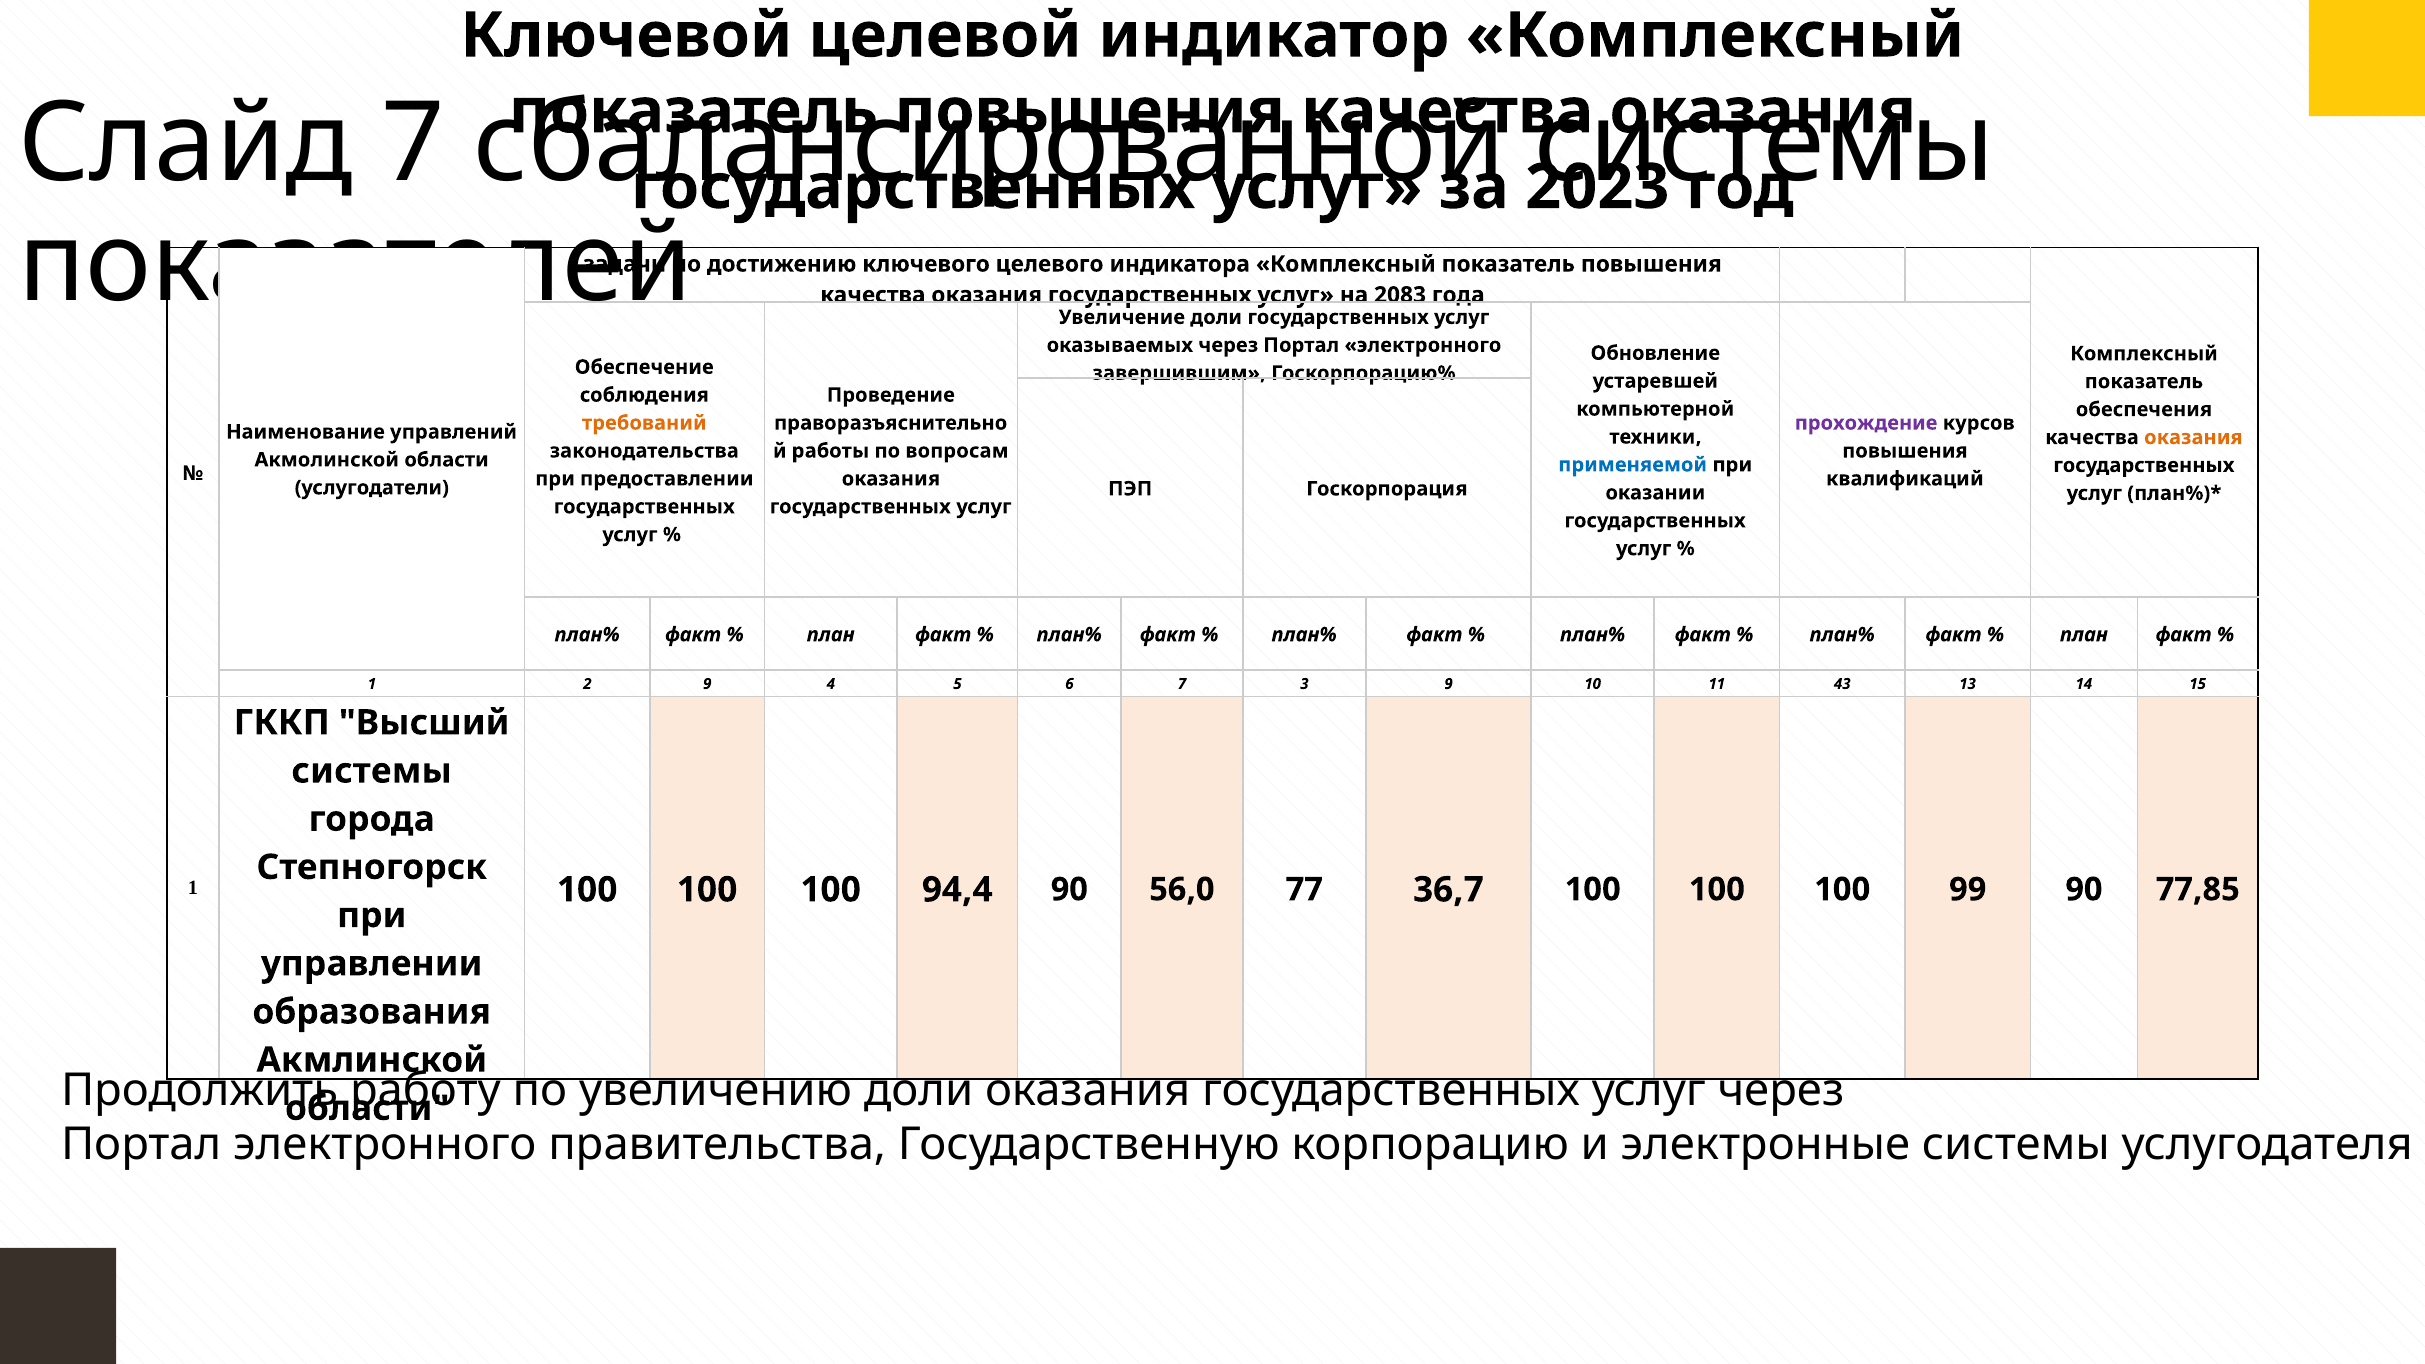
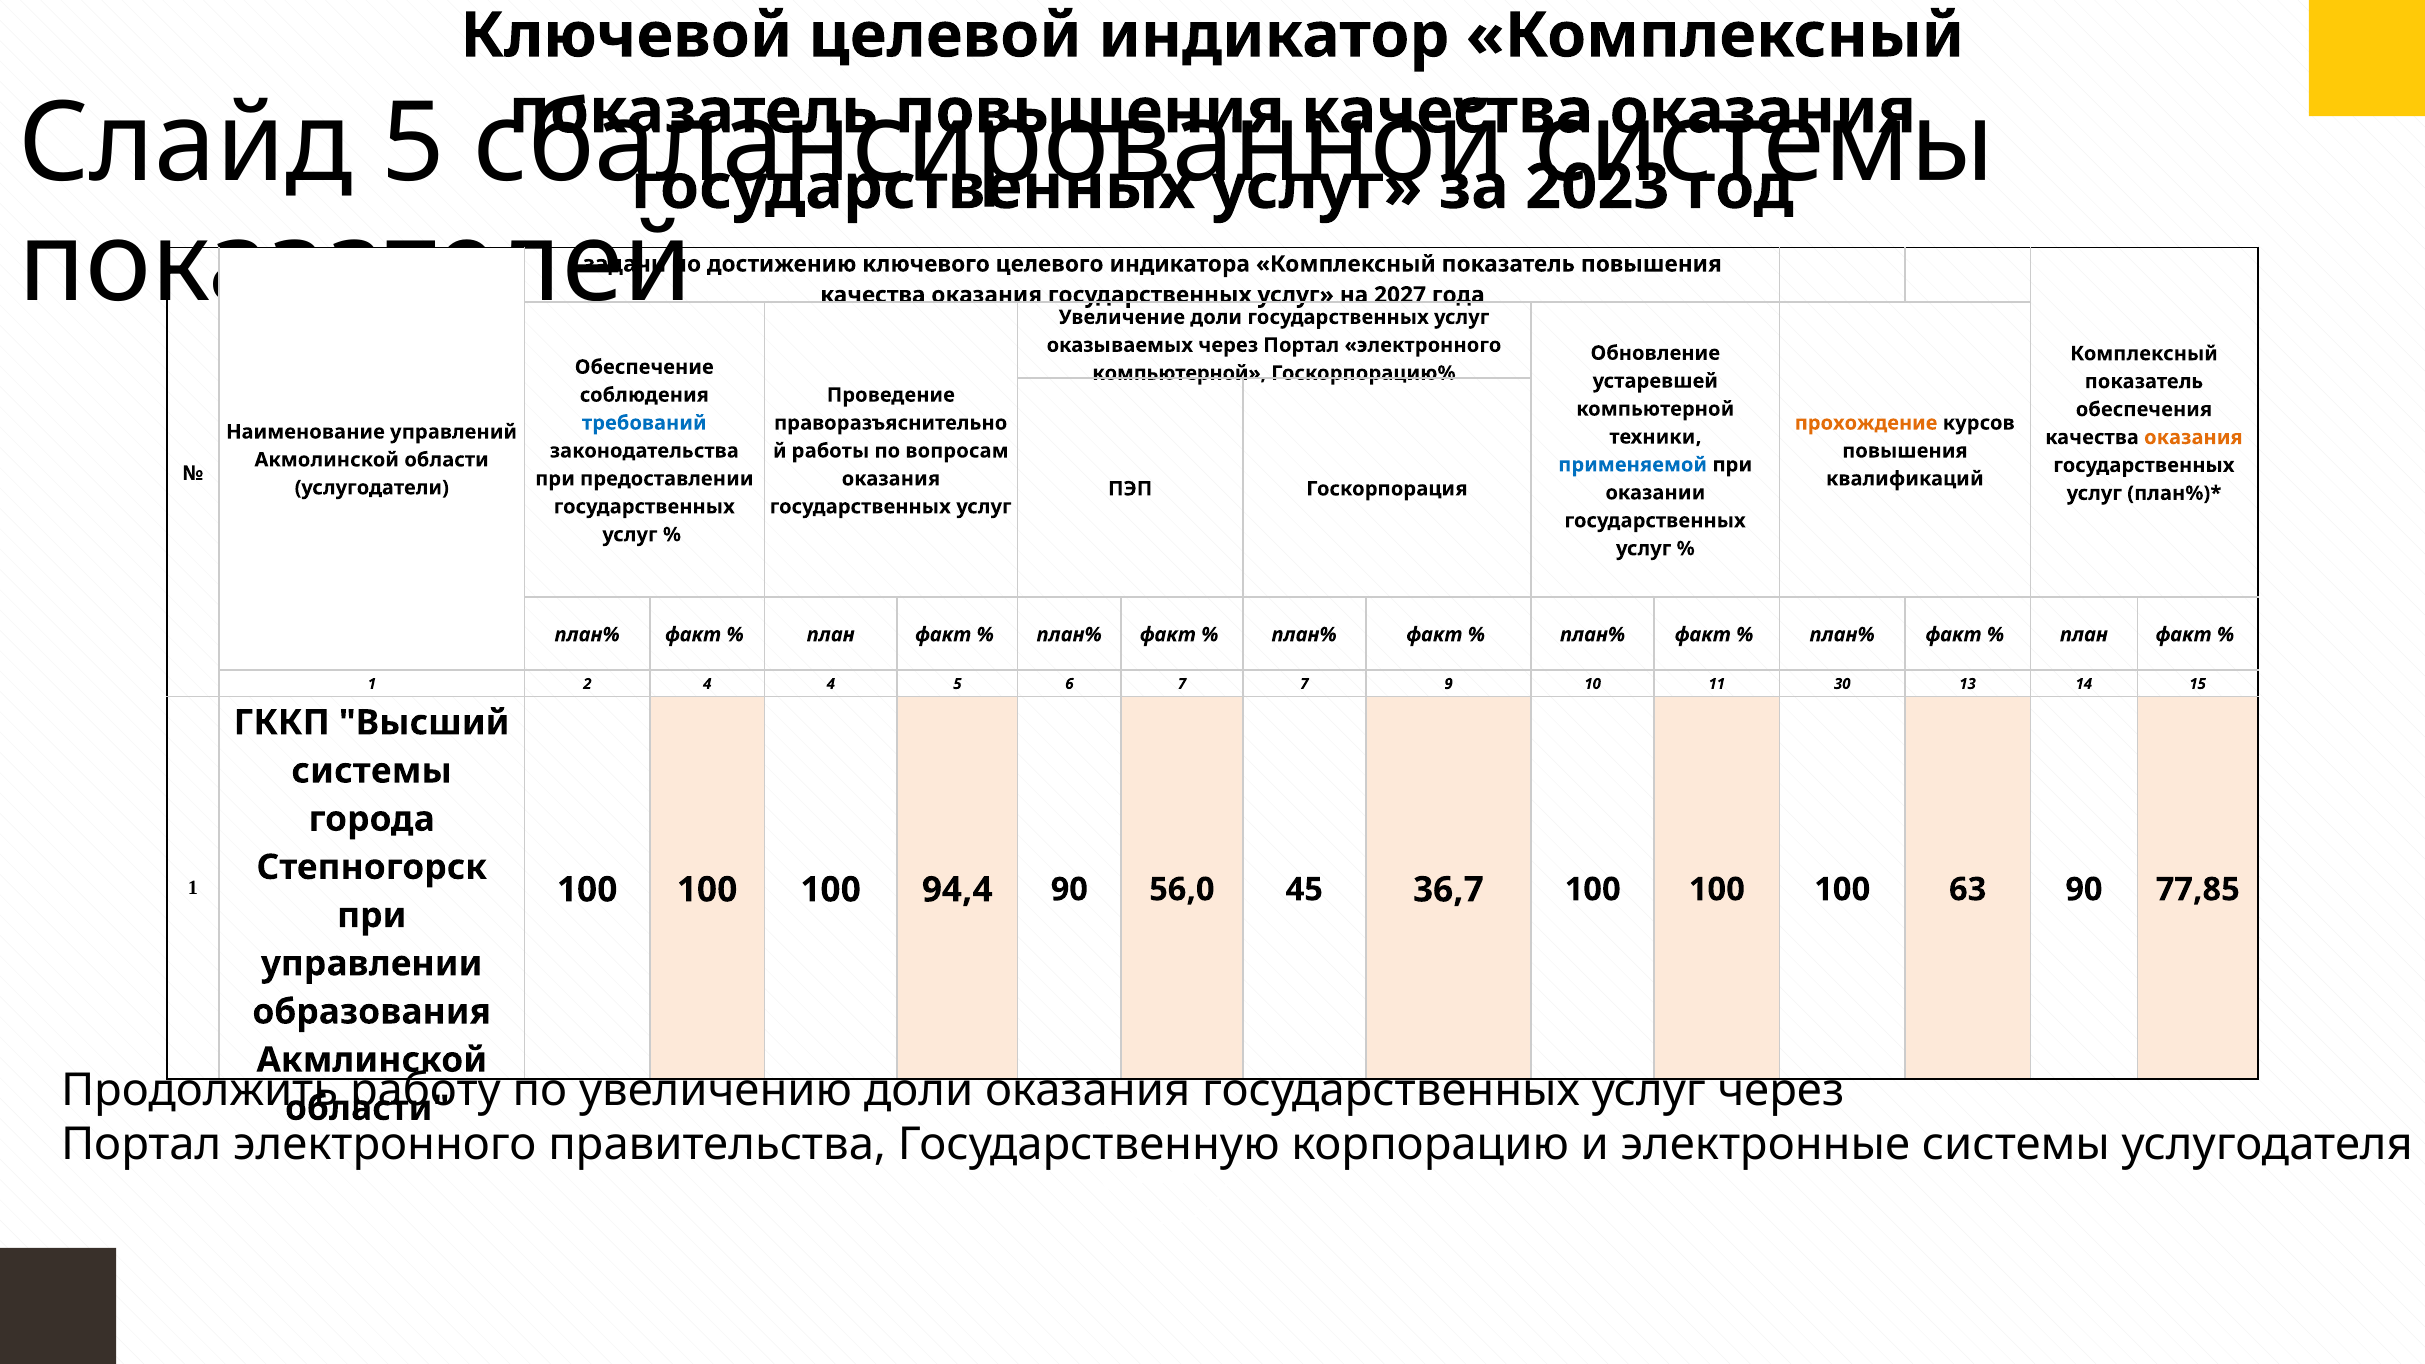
Слайд 7: 7 -> 5 (413, 144)
2083: 2083 -> 2027 (1400, 295)
завершившим: завершившим -> компьютерной (1179, 373)
требований colour: orange -> blue (644, 423)
прохождение colour: purple -> orange (1866, 423)
2 9: 9 -> 4 (707, 684)
7 3: 3 -> 7 (1304, 684)
43: 43 -> 30 (1842, 684)
77: 77 -> 45 (1304, 889)
99: 99 -> 63 (1968, 889)
